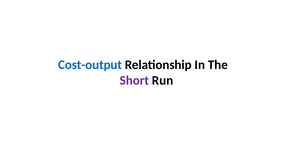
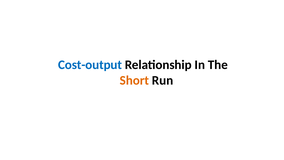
Short colour: purple -> orange (134, 80)
